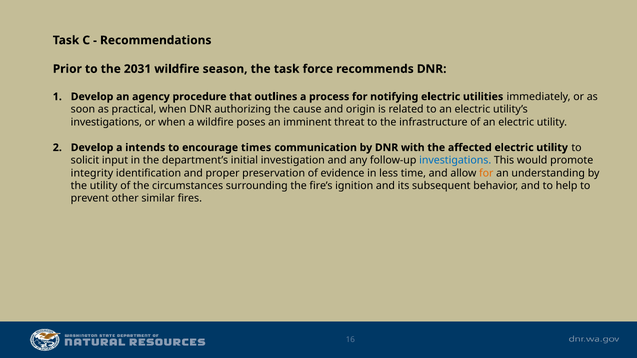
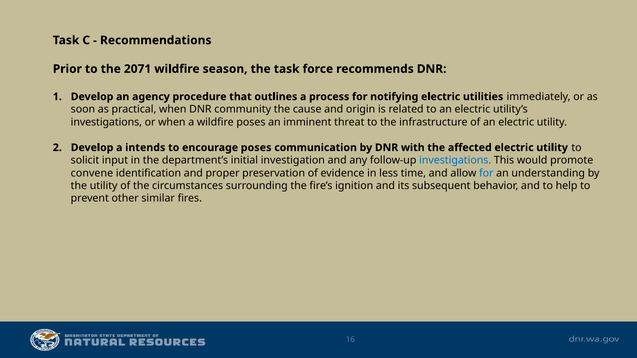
2031: 2031 -> 2071 (138, 69)
authorizing: authorizing -> community (243, 109)
encourage times: times -> poses (256, 148)
integrity: integrity -> convene (92, 173)
for colour: orange -> blue (486, 173)
